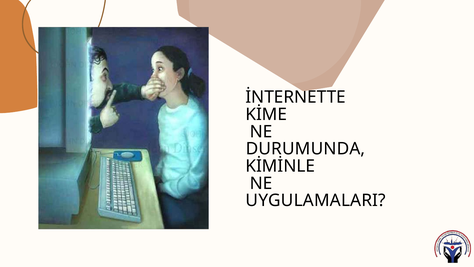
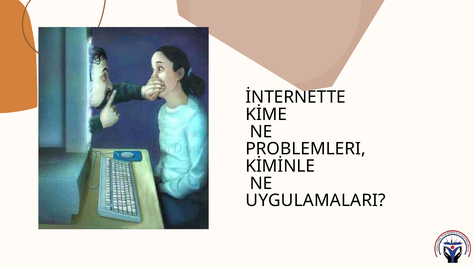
DURUMUNDA: DURUMUNDA -> PROBLEMLERI (306, 149)
